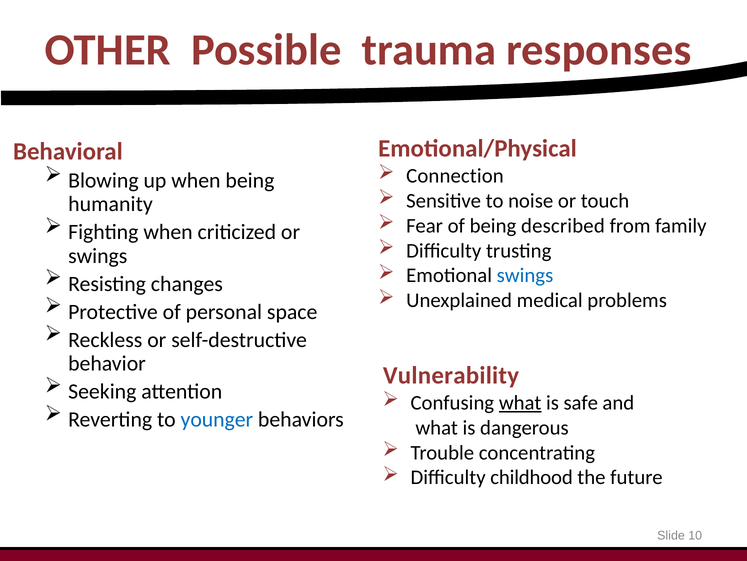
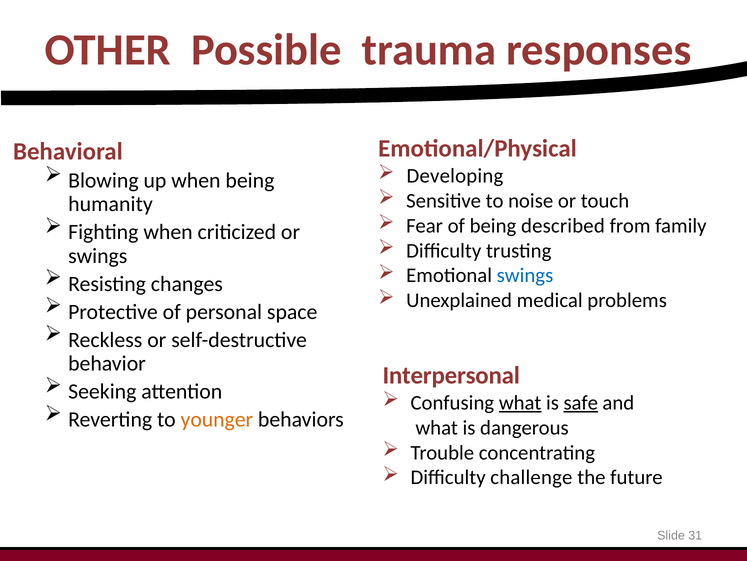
Connection: Connection -> Developing (455, 176)
Vulnerability: Vulnerability -> Interpersonal (451, 375)
safe underline: none -> present (581, 402)
younger colour: blue -> orange (217, 419)
childhood: childhood -> challenge (531, 477)
10: 10 -> 31 (695, 535)
